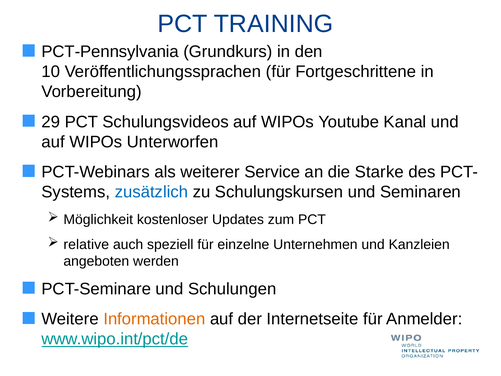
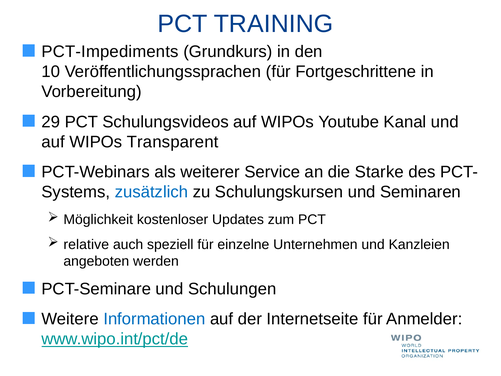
PCT-Pennsylvania: PCT-Pennsylvania -> PCT-Impediments (110, 52)
Unterworfen: Unterworfen -> Transparent (173, 142)
Informationen colour: orange -> blue (154, 319)
